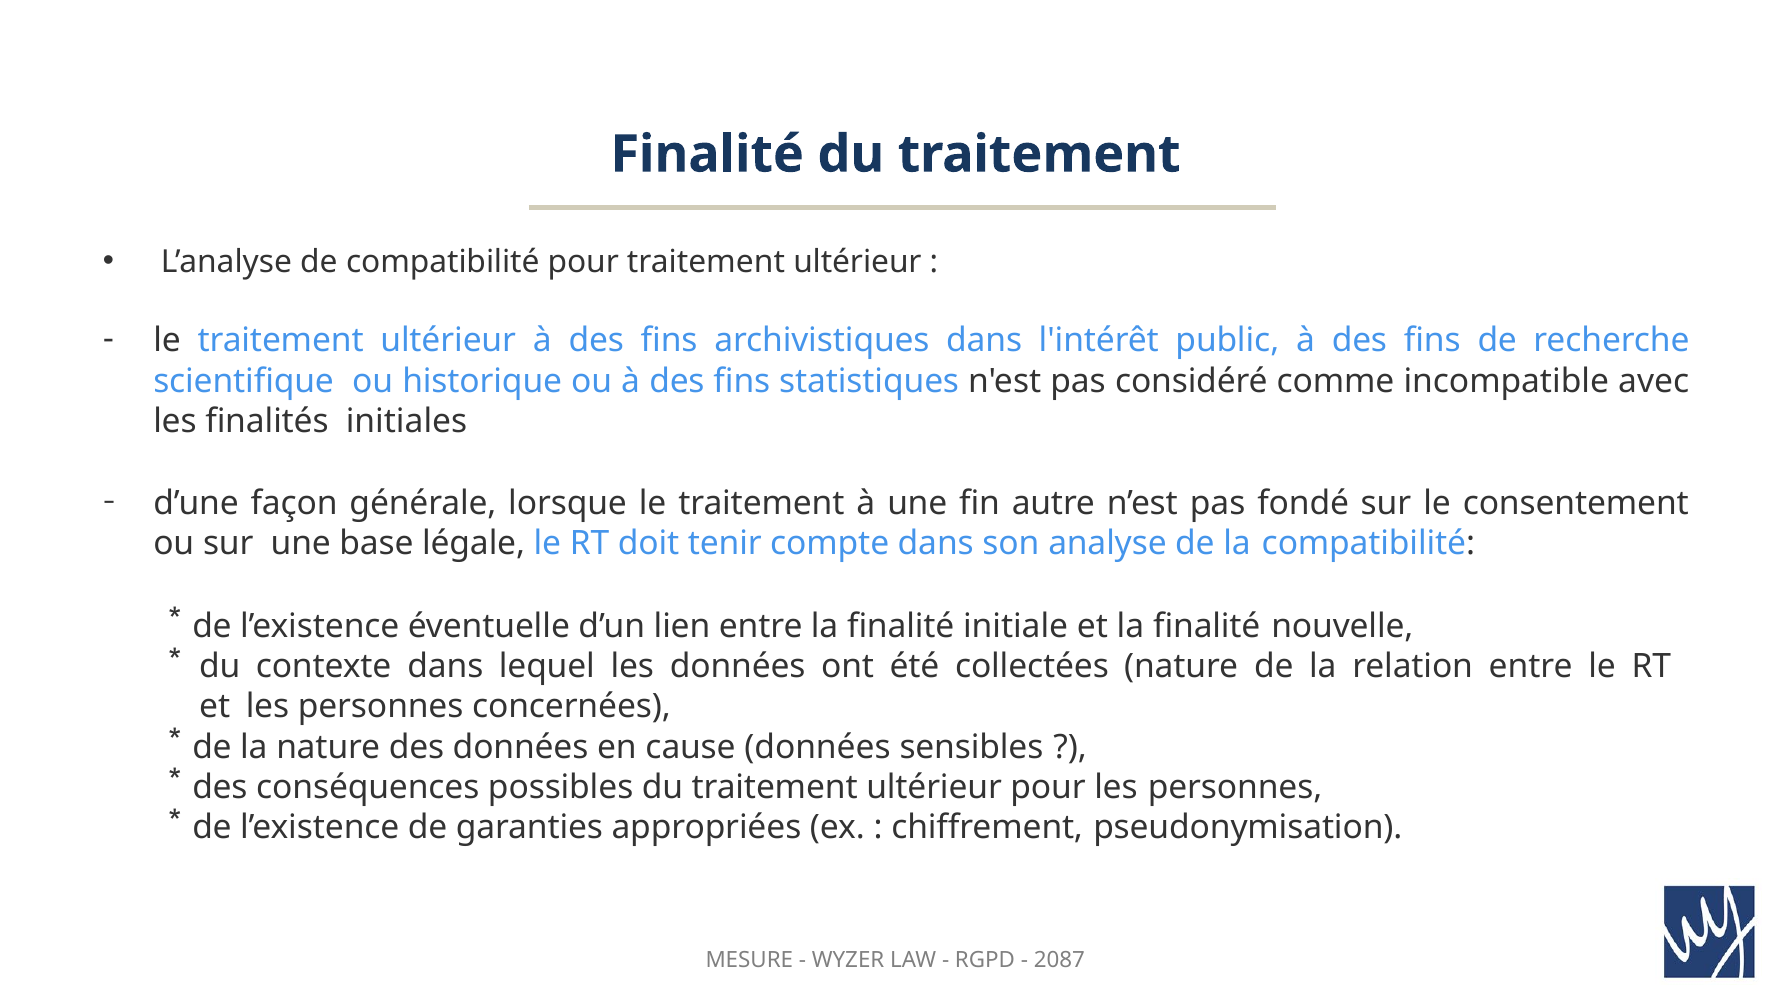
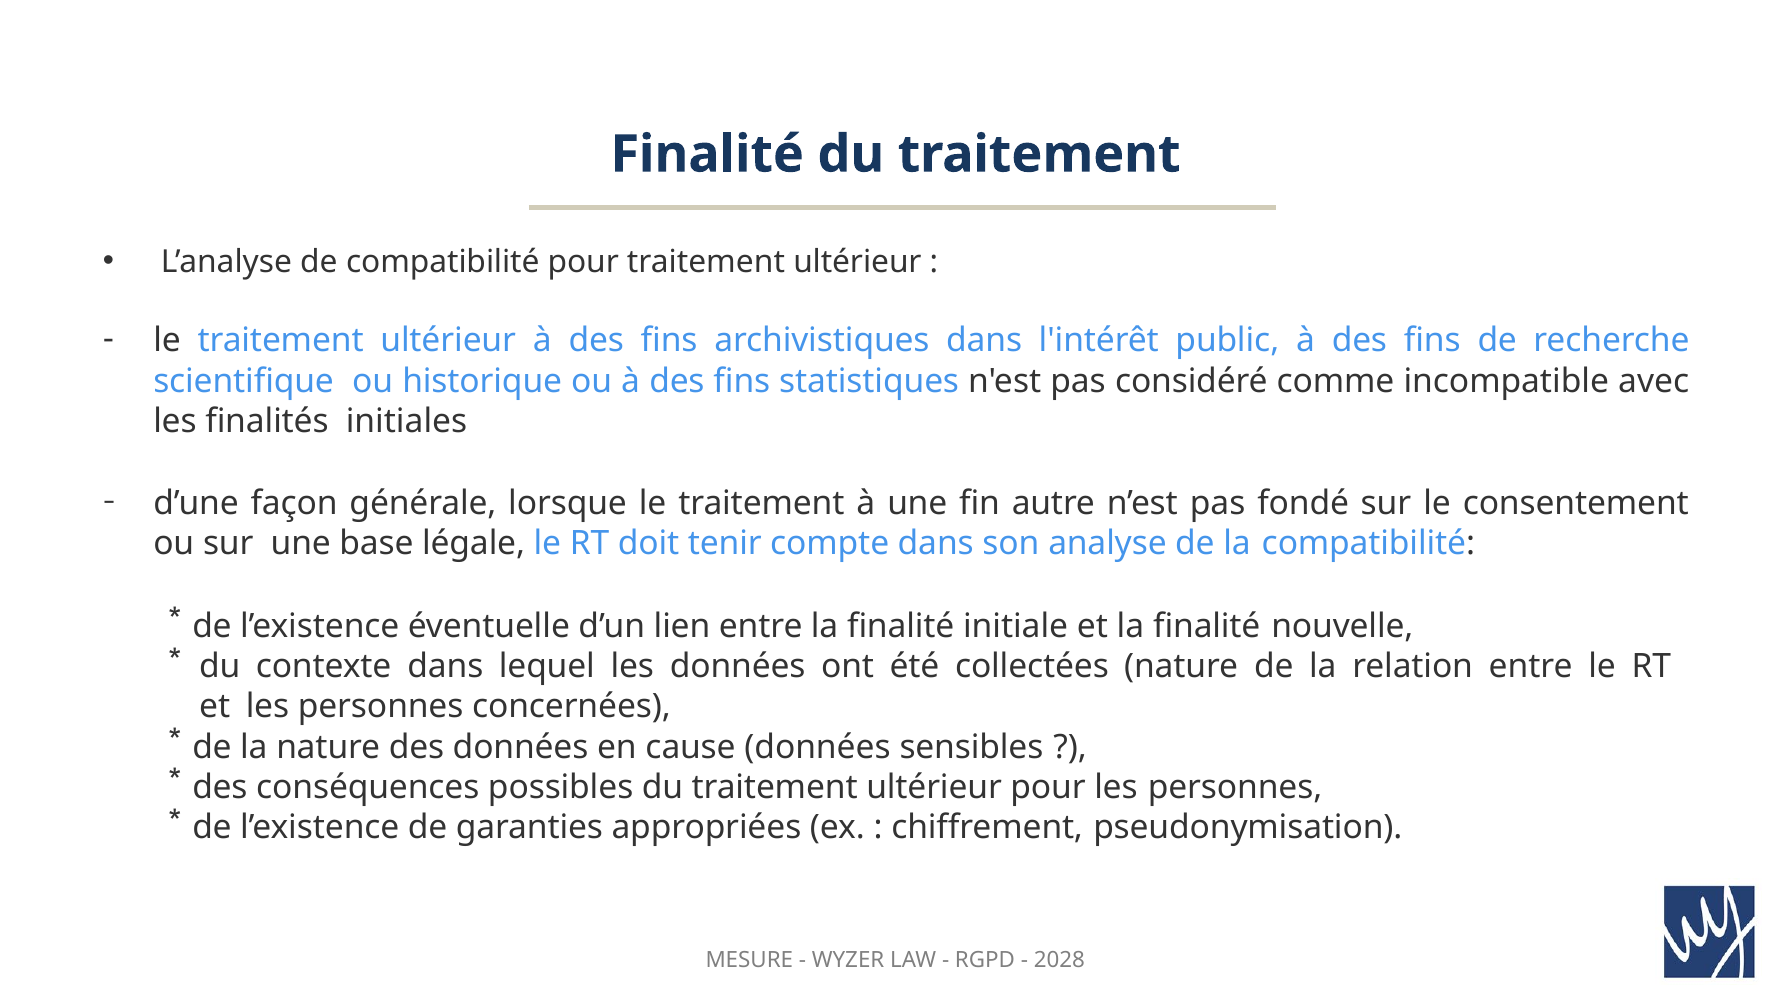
2087: 2087 -> 2028 (1060, 960)
